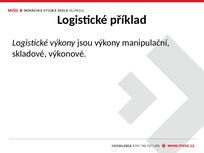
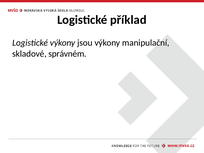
výkonové: výkonové -> správném (67, 54)
